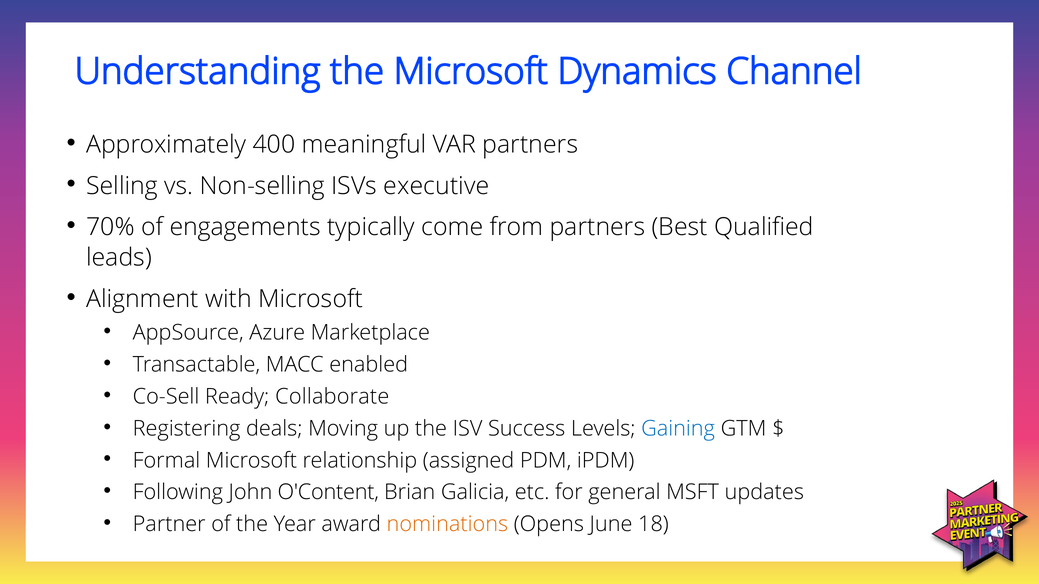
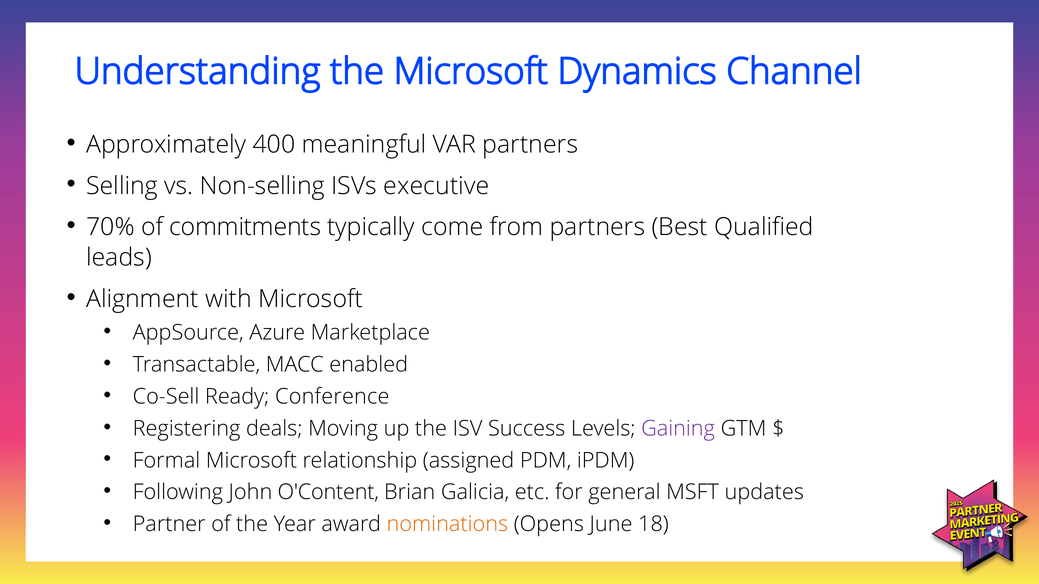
engagements: engagements -> commitments (245, 227)
Collaborate: Collaborate -> Conference (332, 397)
Gaining colour: blue -> purple (678, 429)
